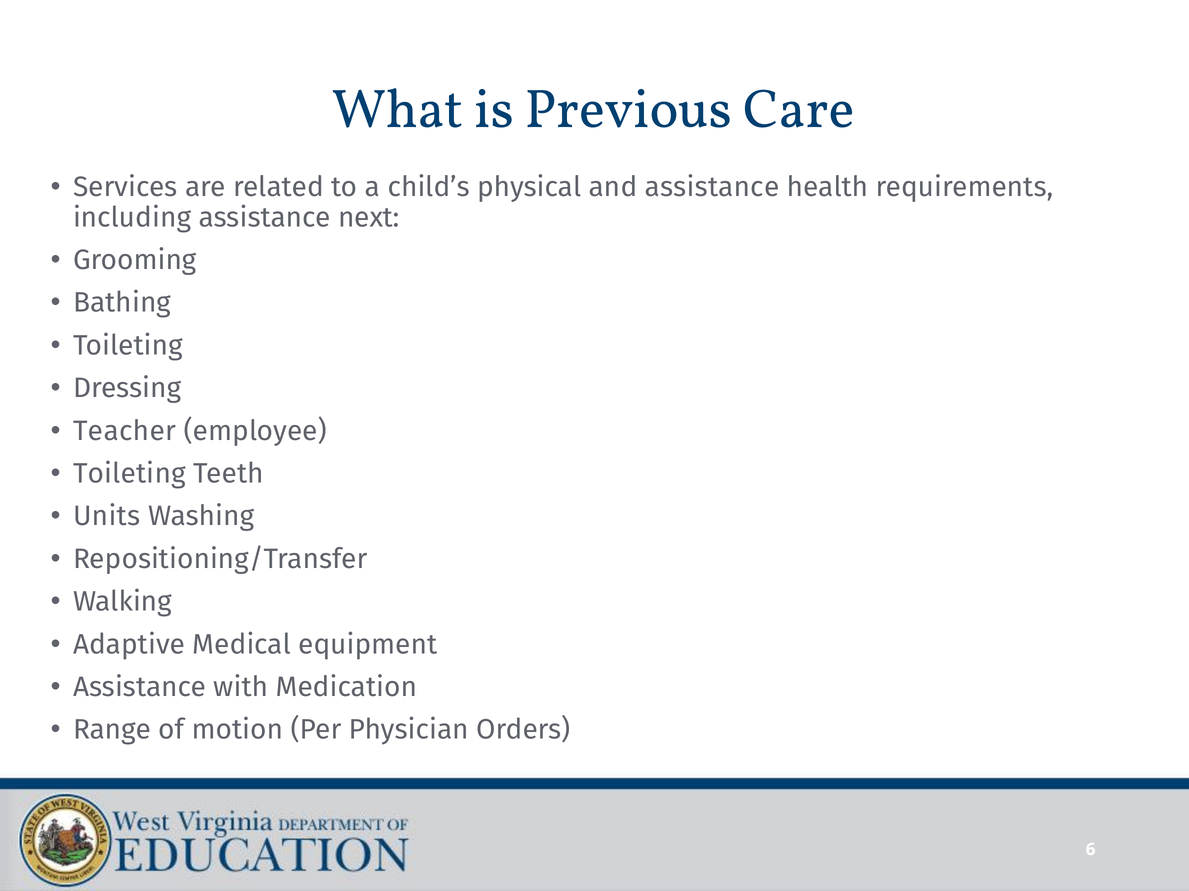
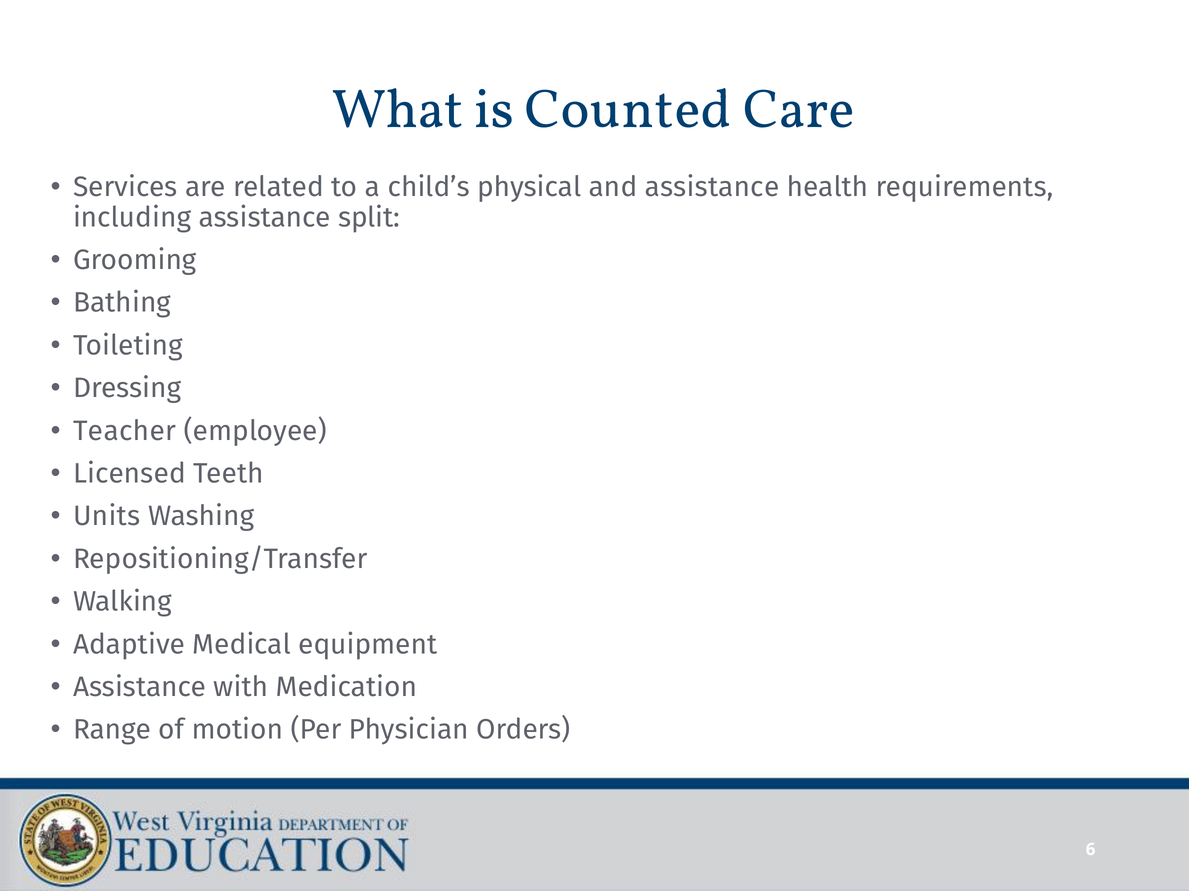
Previous: Previous -> Counted (628, 109)
next: next -> split (369, 217)
Toileting: Toileting -> Licensed (129, 474)
